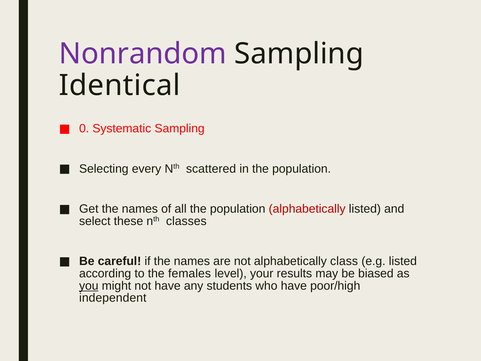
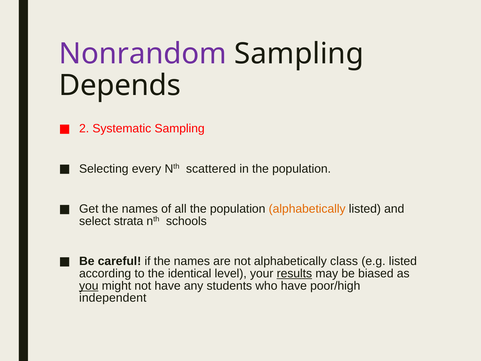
Identical: Identical -> Depends (120, 85)
0: 0 -> 2 (84, 128)
alphabetically colour: red -> orange (307, 209)
these: these -> strata (129, 221)
classes: classes -> schools (186, 221)
females: females -> identical (190, 273)
results underline: none -> present (294, 273)
